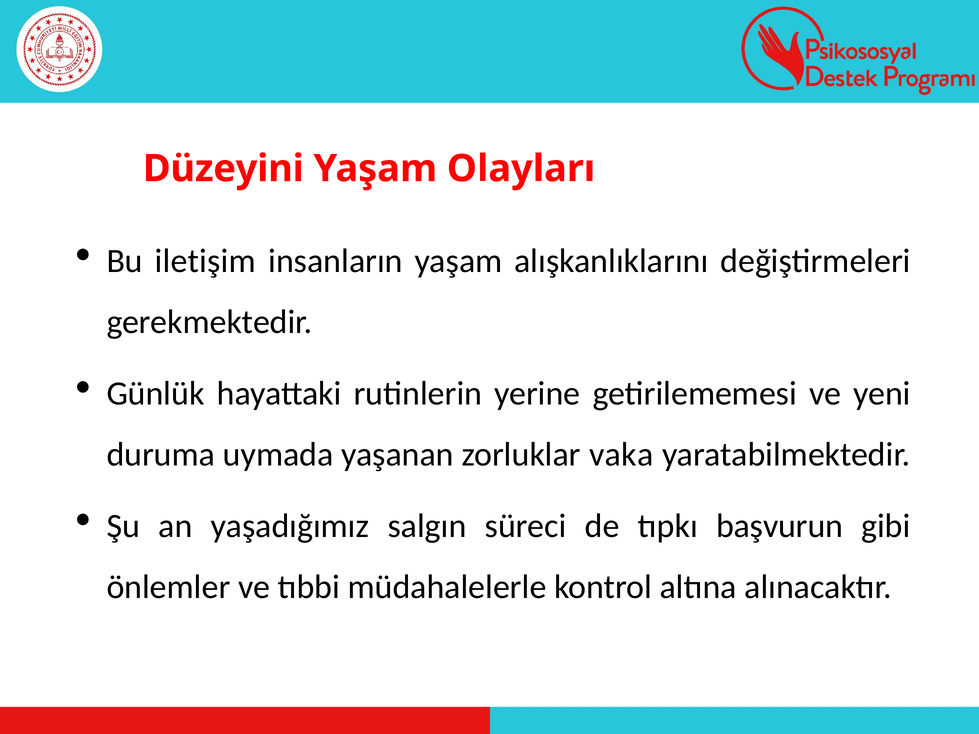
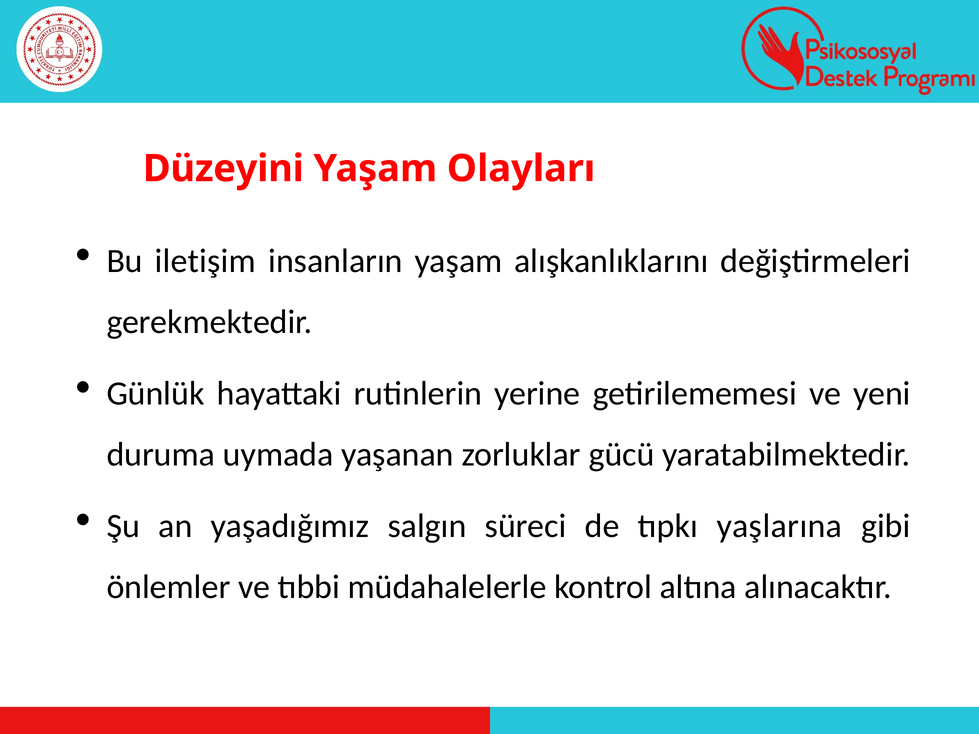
vaka: vaka -> gücü (622, 455)
başvurun: başvurun -> yaşlarına (779, 526)
